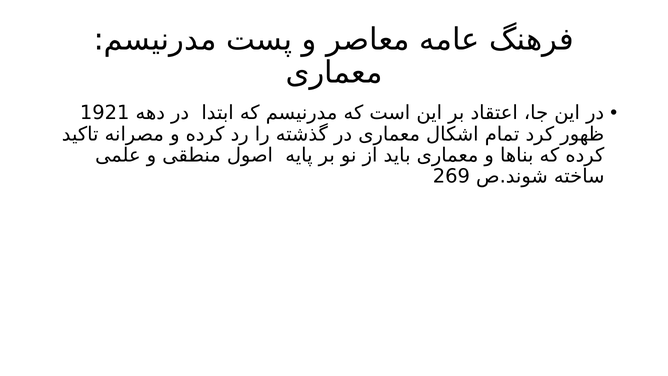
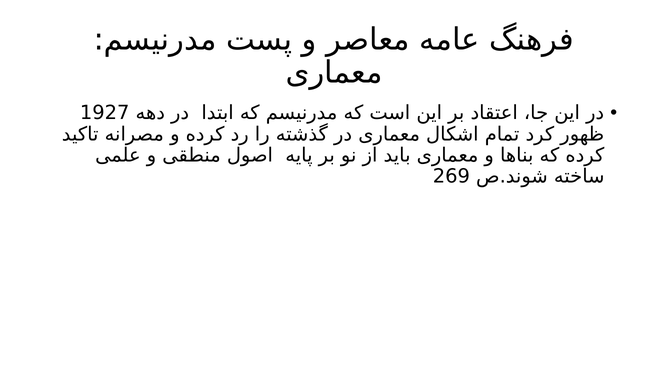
1921: 1921 -> 1927 (105, 113)
